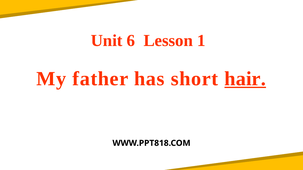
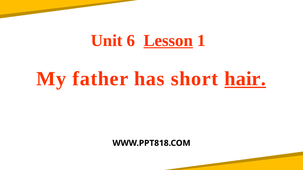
Lesson underline: none -> present (168, 41)
